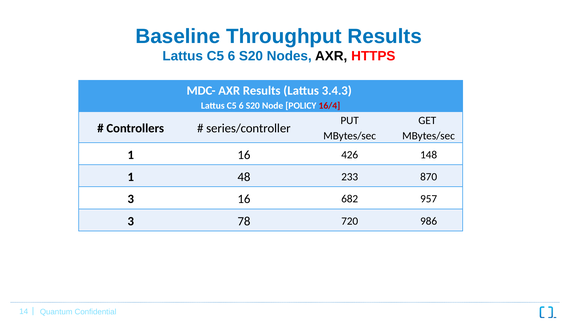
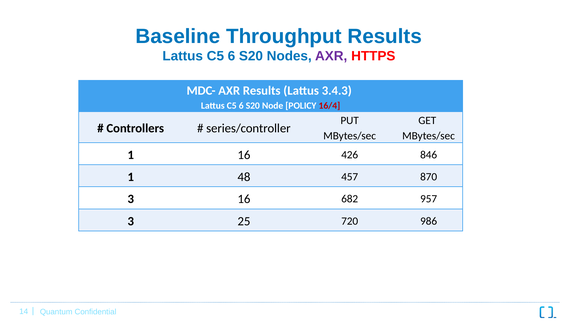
AXR colour: black -> purple (331, 56)
148: 148 -> 846 (429, 155)
233: 233 -> 457 (350, 177)
78: 78 -> 25 (244, 221)
